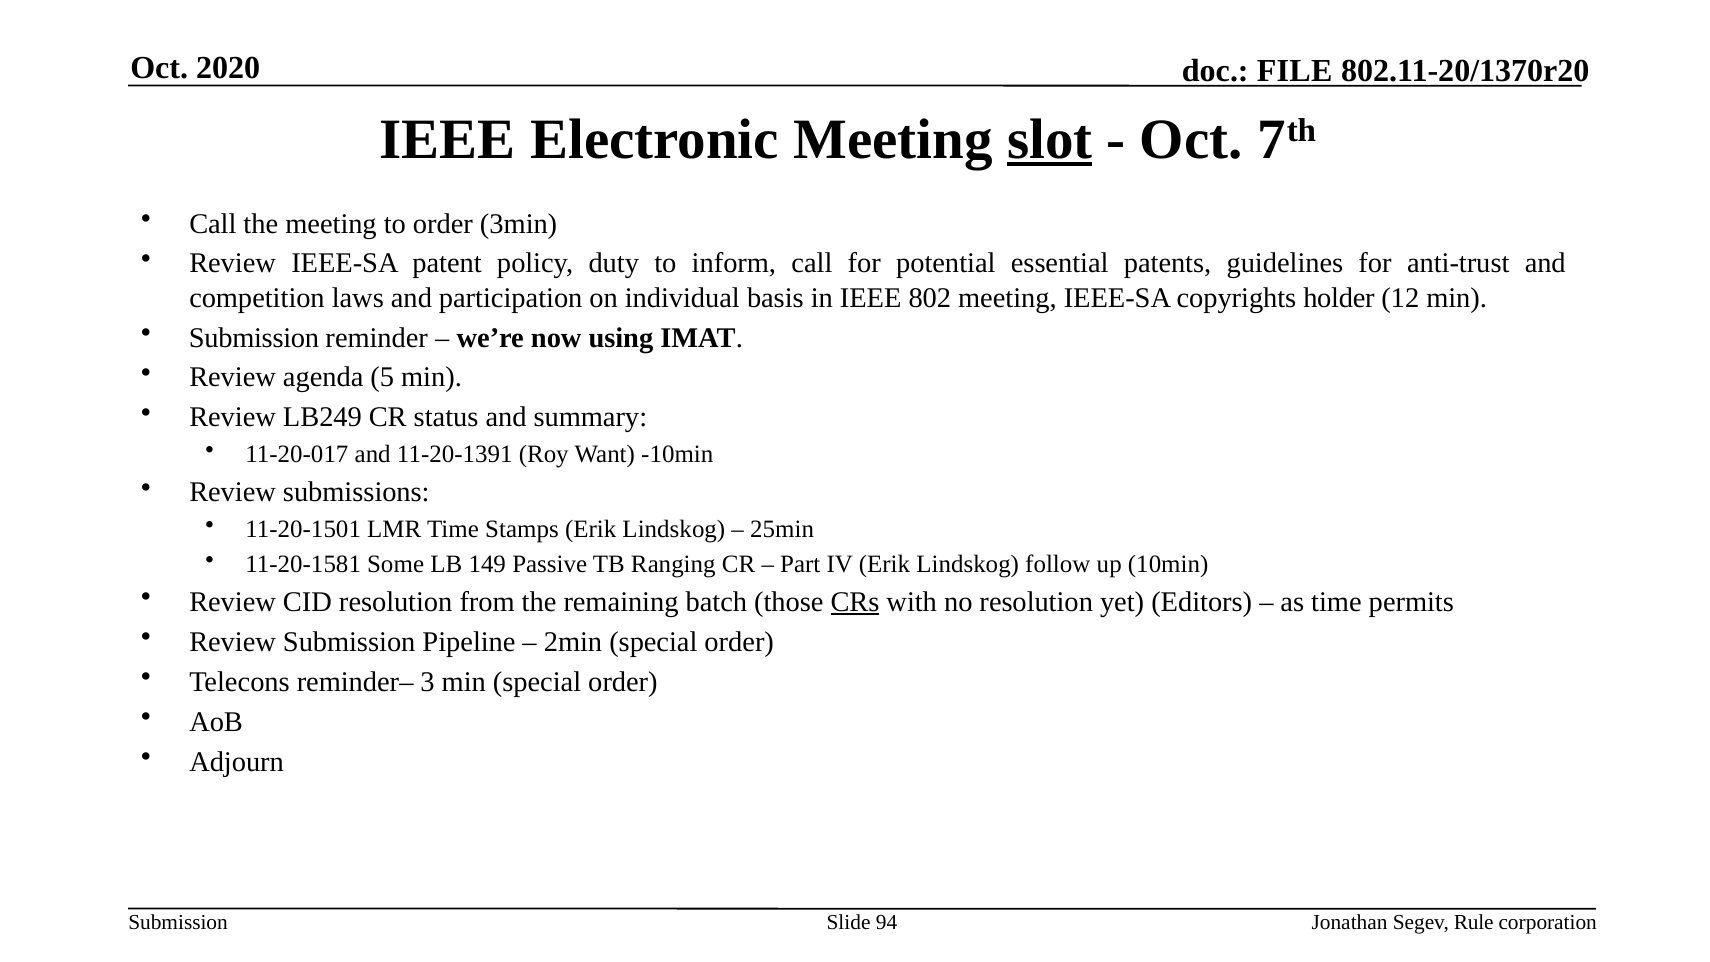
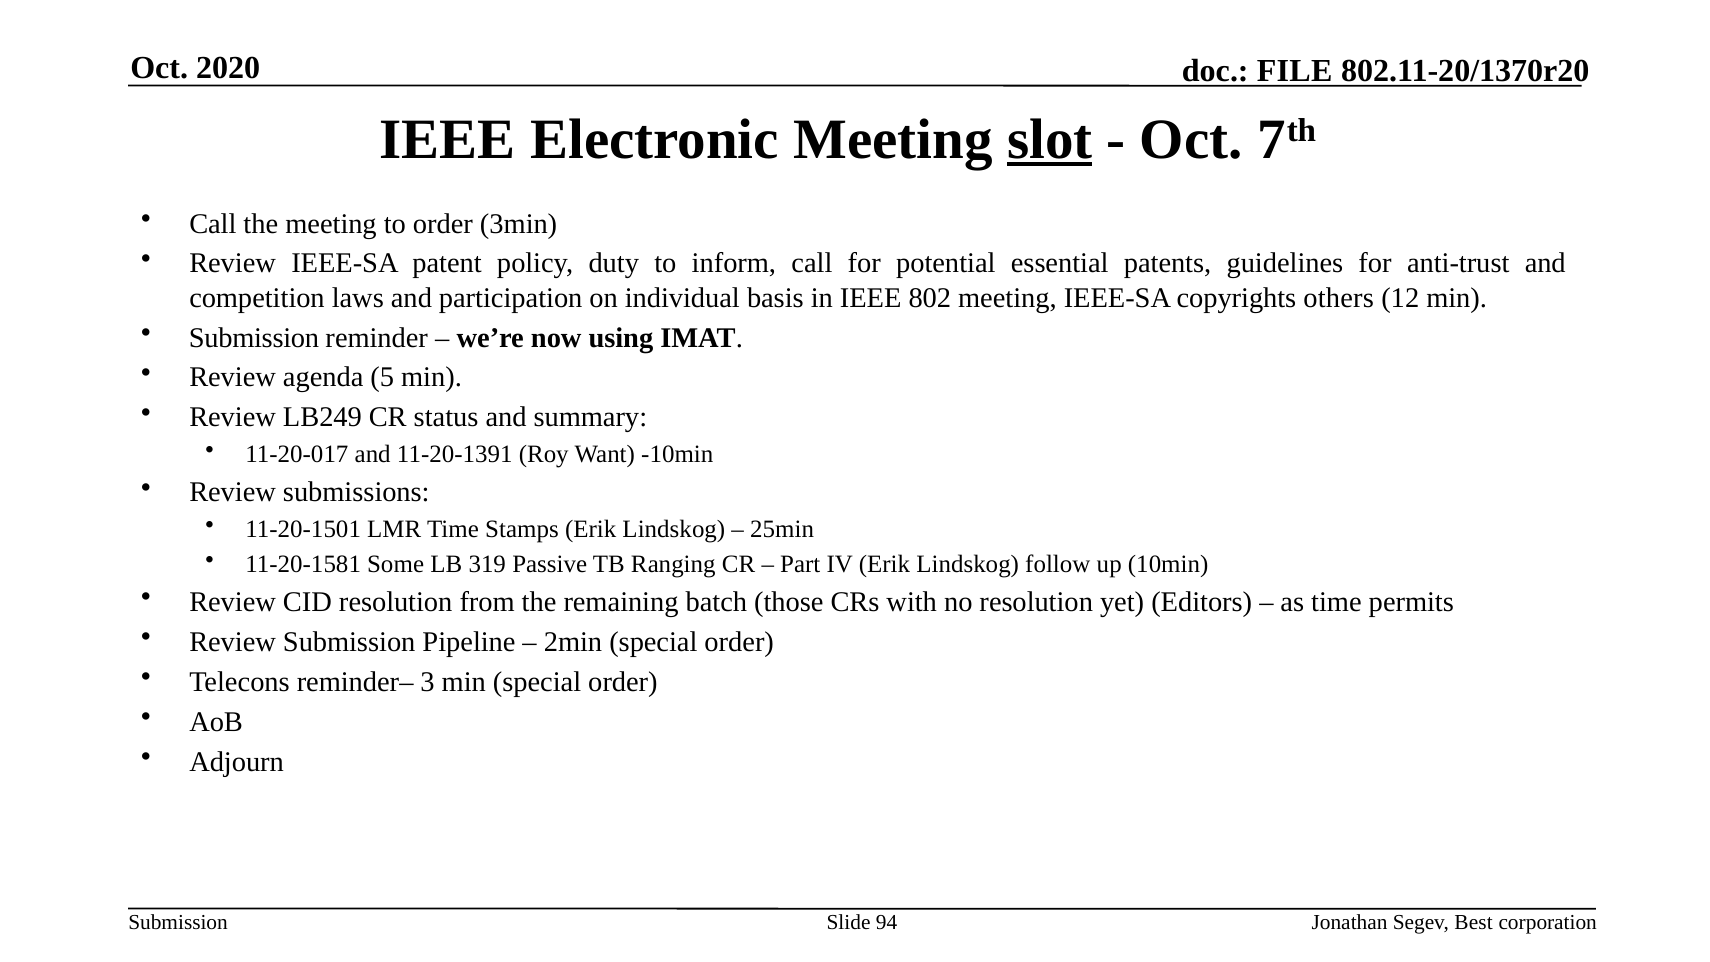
holder: holder -> others (1339, 298)
149: 149 -> 319 (487, 564)
CRs underline: present -> none (855, 602)
Rule: Rule -> Best (1474, 923)
